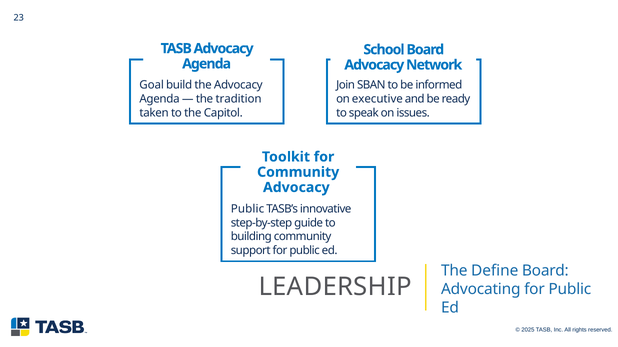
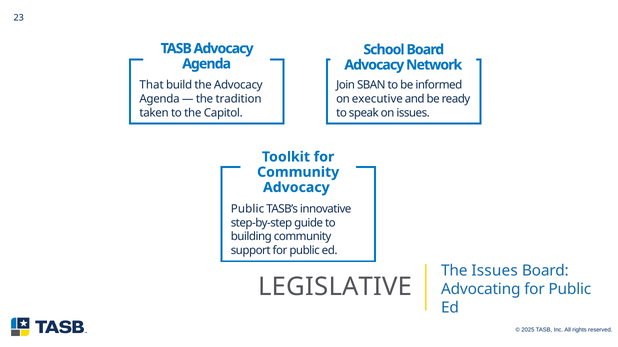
Goal: Goal -> That (152, 85)
The Define: Define -> Issues (495, 271)
LEADERSHIP: LEADERSHIP -> LEGISLATIVE (335, 287)
